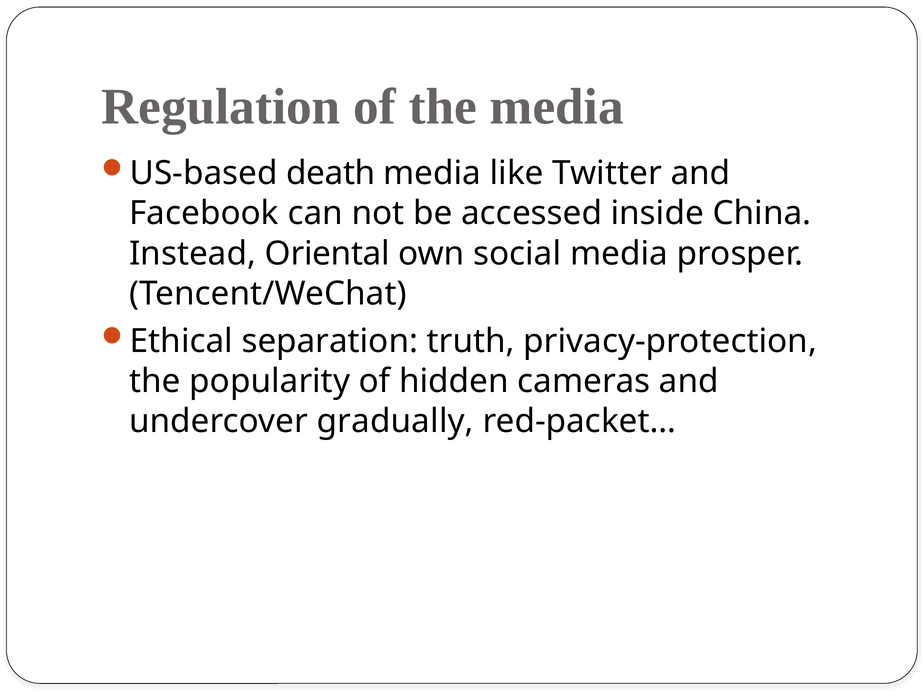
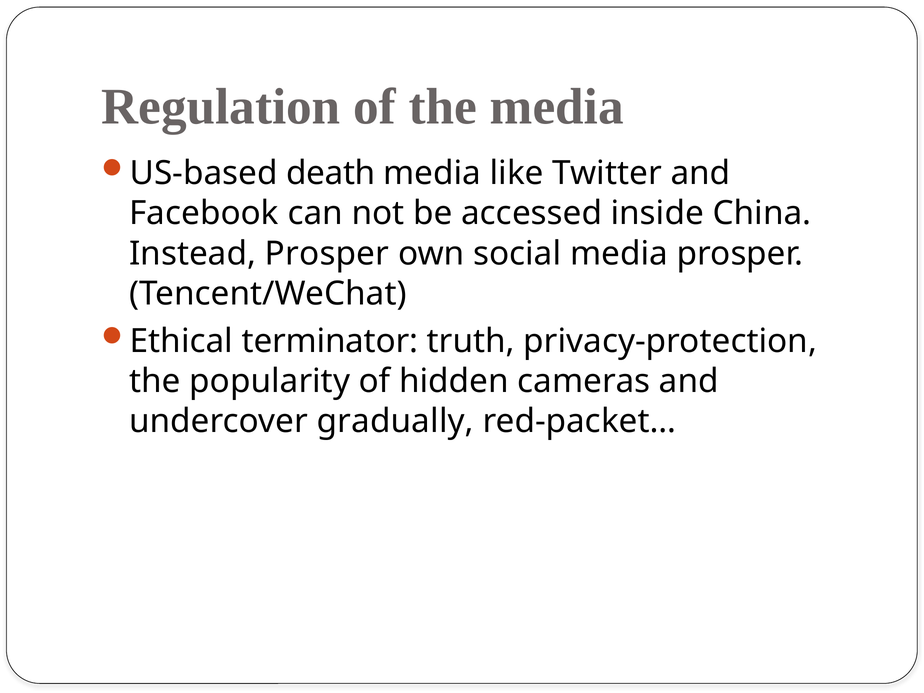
Instead Oriental: Oriental -> Prosper (327, 254)
separation: separation -> terminator (330, 341)
